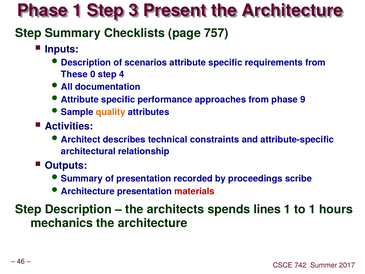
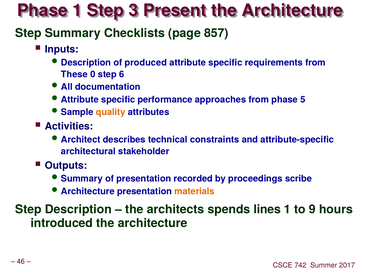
757: 757 -> 857 (216, 33)
scenarios: scenarios -> produced (146, 62)
4: 4 -> 6 (122, 74)
9: 9 -> 5 (303, 99)
relationship: relationship -> stakeholder (144, 151)
materials colour: red -> orange (194, 191)
to 1: 1 -> 9 (312, 209)
mechanics: mechanics -> introduced (62, 223)
